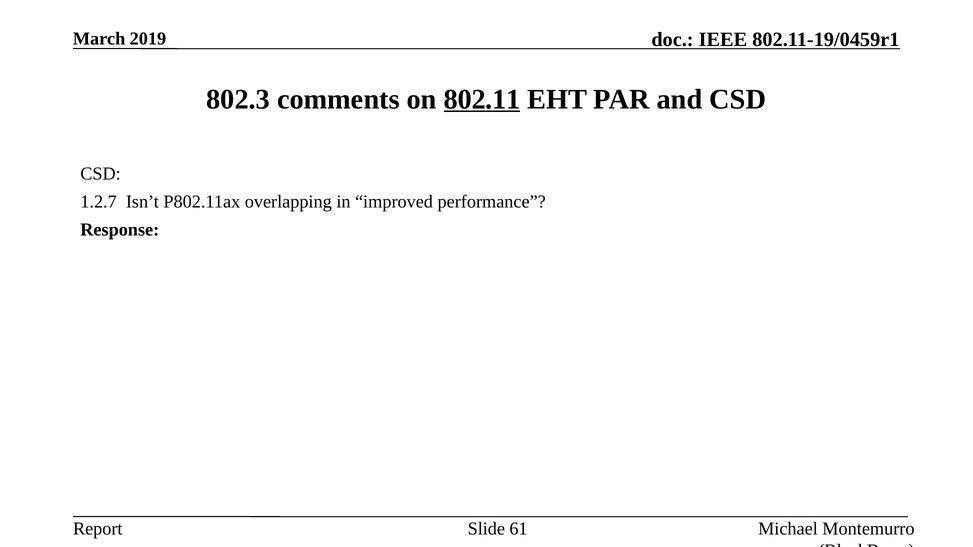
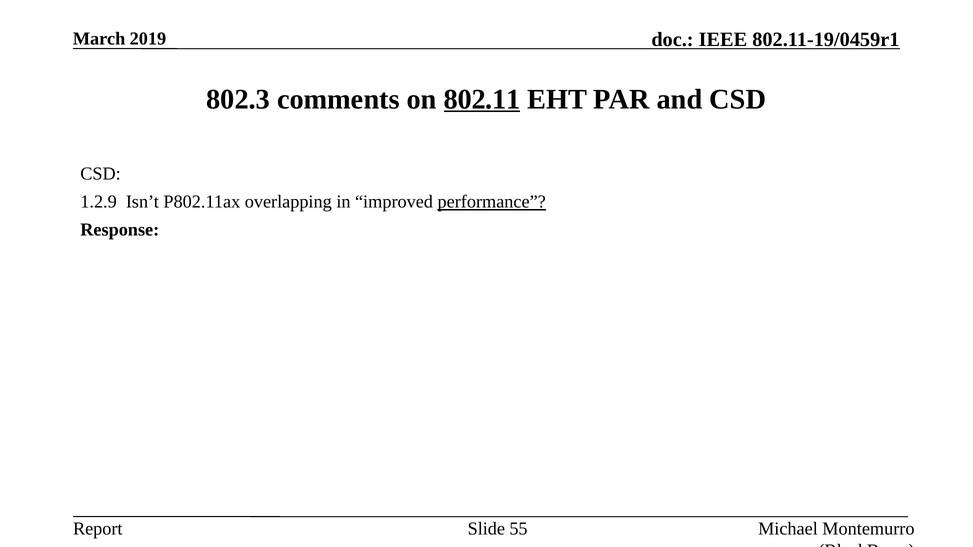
1.2.7: 1.2.7 -> 1.2.9 (99, 202)
performance underline: none -> present (492, 202)
61: 61 -> 55 (519, 529)
